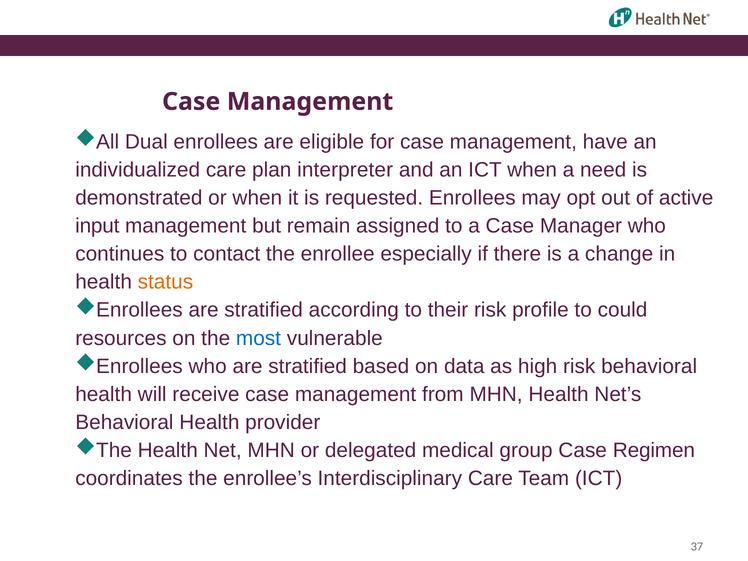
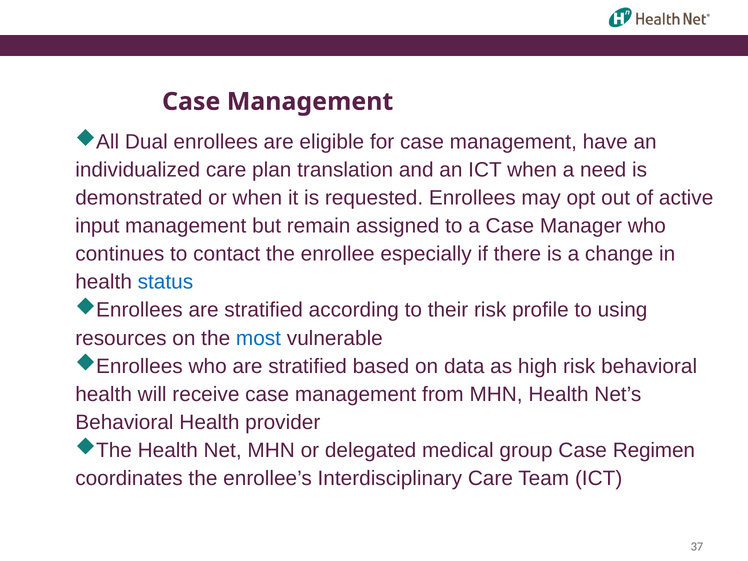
interpreter: interpreter -> translation (345, 170)
status colour: orange -> blue (165, 282)
could: could -> using (623, 310)
